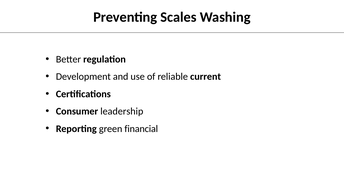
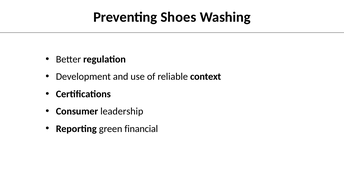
Scales: Scales -> Shoes (178, 17)
current: current -> context (206, 76)
